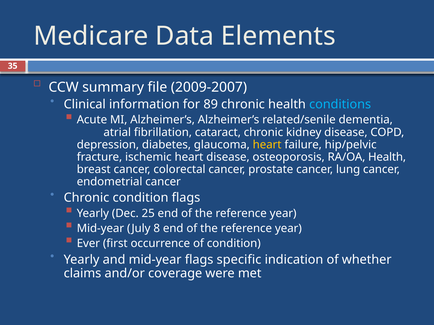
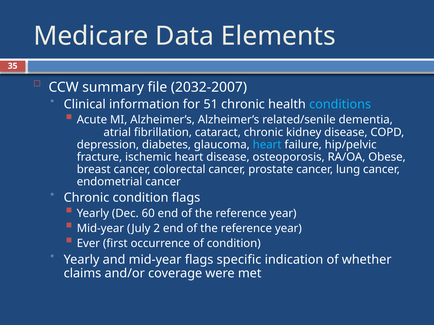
2009-2007: 2009-2007 -> 2032-2007 (209, 87)
89: 89 -> 51 (211, 105)
heart colour: yellow -> light blue (267, 145)
RA/OA Health: Health -> Obese (387, 157)
25: 25 -> 60 (148, 214)
8: 8 -> 2 (157, 229)
